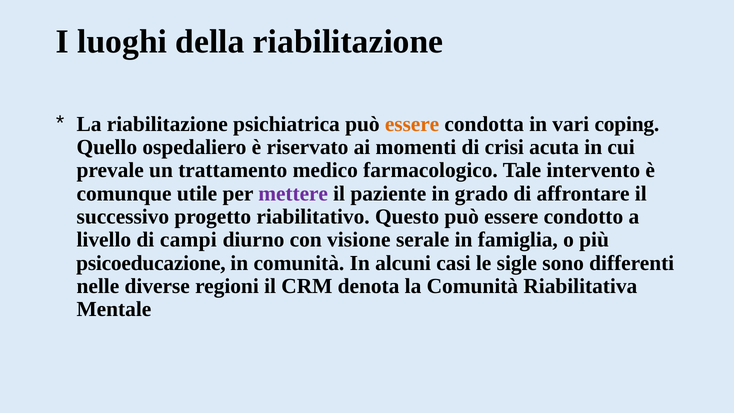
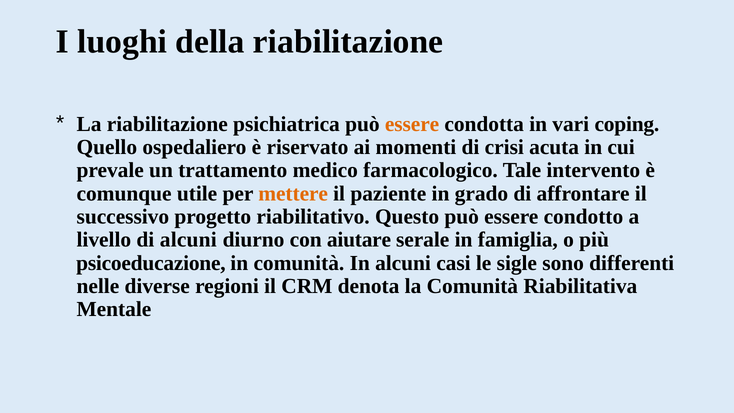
mettere colour: purple -> orange (293, 193)
di campi: campi -> alcuni (188, 240)
visione: visione -> aiutare (359, 240)
